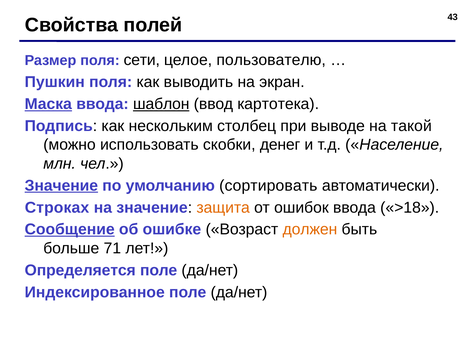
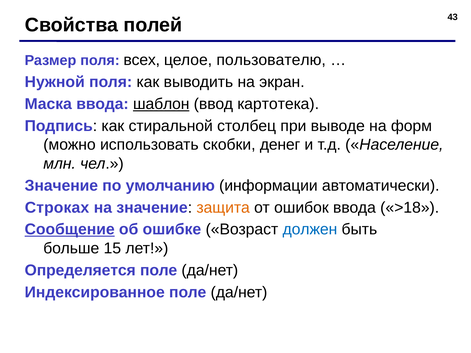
сети: сети -> всех (142, 60)
Пушкин: Пушкин -> Нужной (55, 82)
Маска underline: present -> none (48, 104)
нескольким: нескольким -> стиральной (171, 126)
такой: такой -> форм (411, 126)
Значение underline: present -> none (61, 186)
сортировать: сортировать -> информации (268, 186)
должен colour: orange -> blue (310, 230)
71: 71 -> 15 (112, 248)
